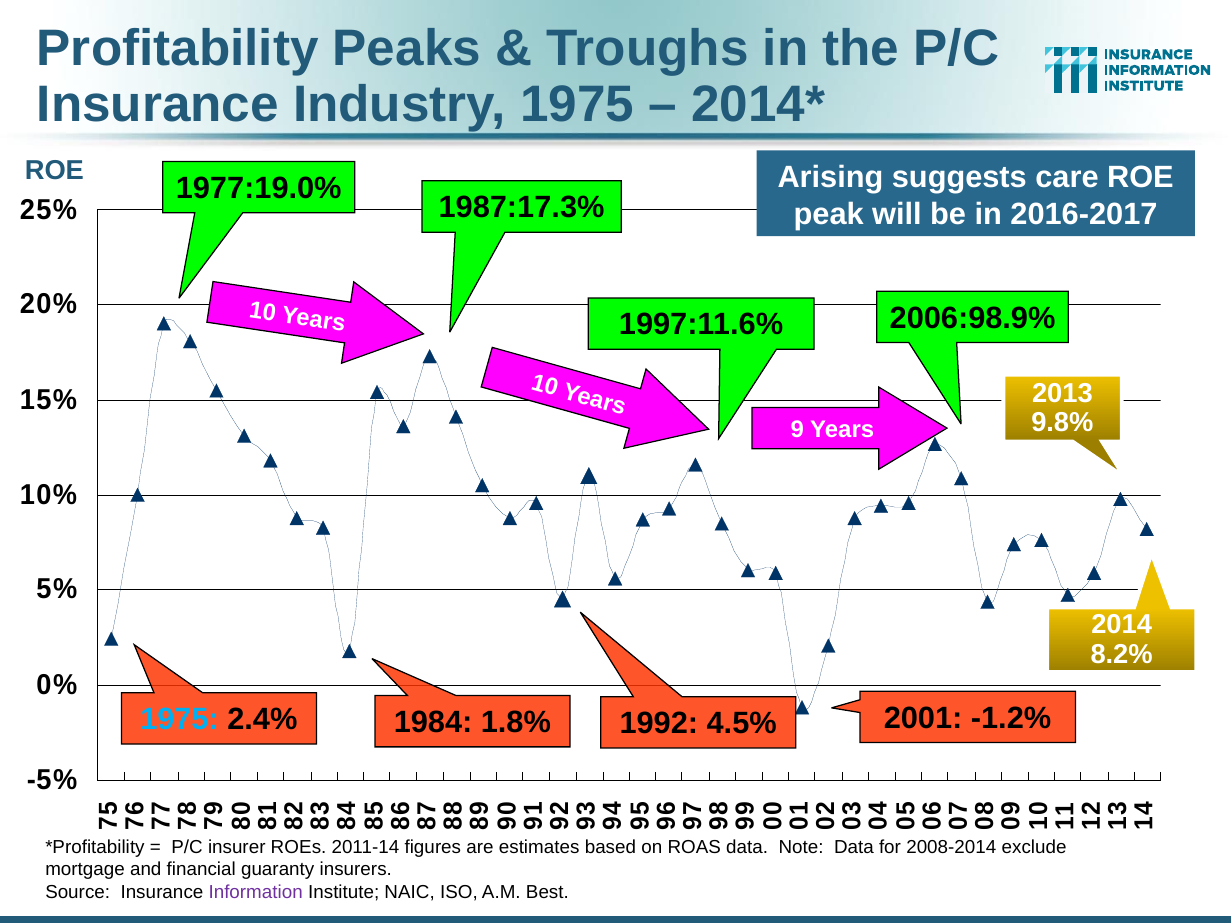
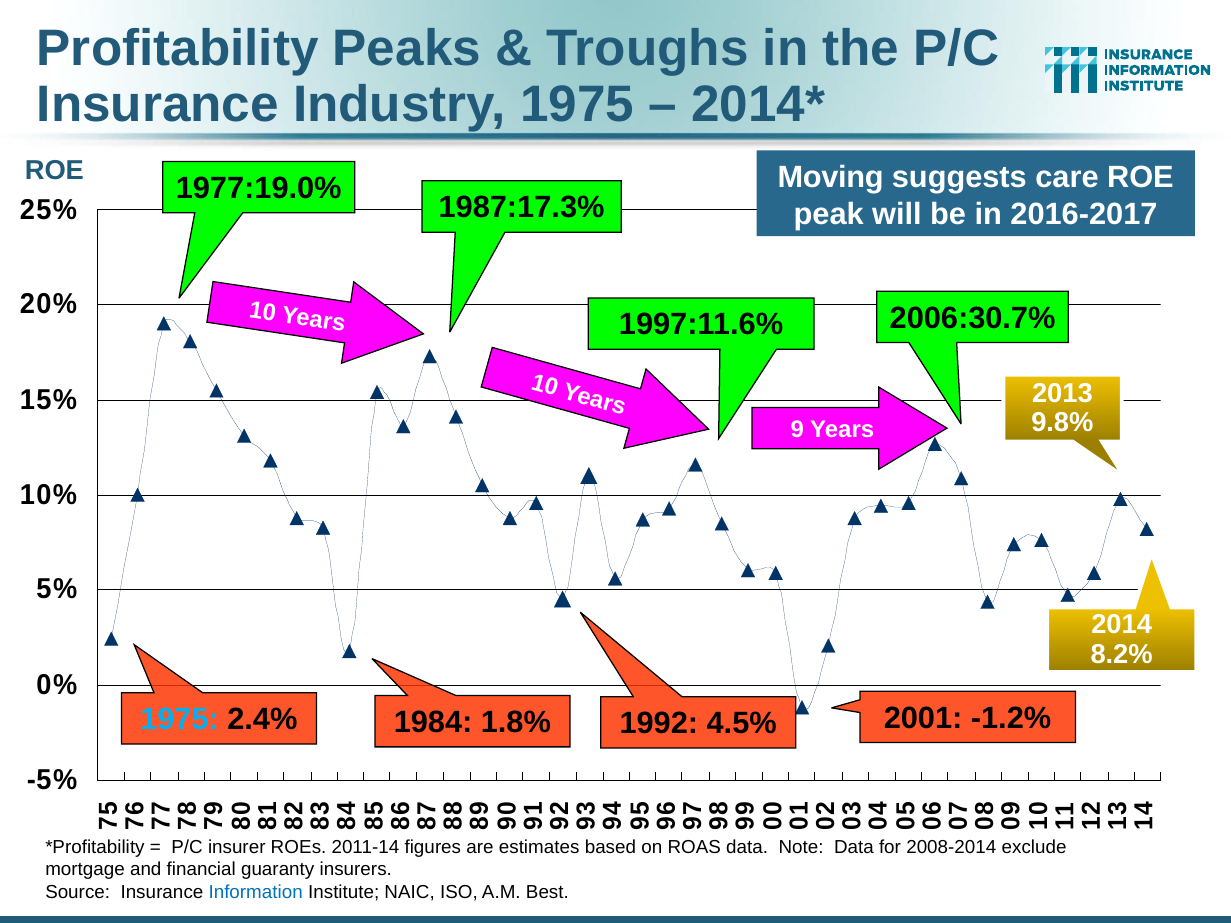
Arising: Arising -> Moving (831, 177)
2006:98.9%: 2006:98.9% -> 2006:30.7% (973, 318)
Information colour: purple -> blue (256, 892)
